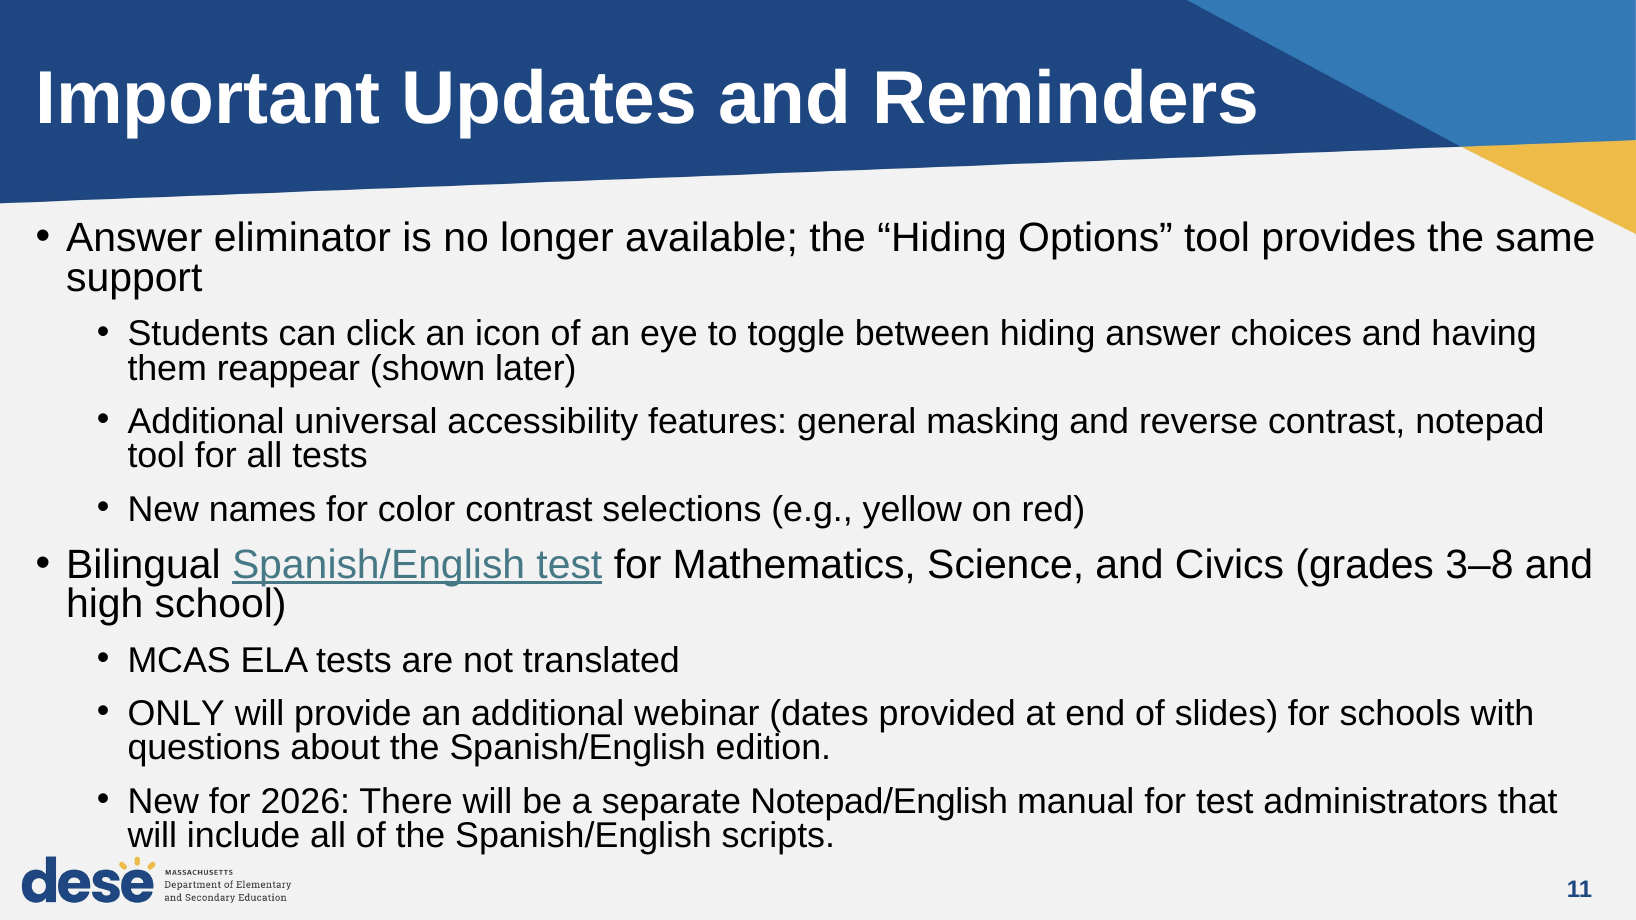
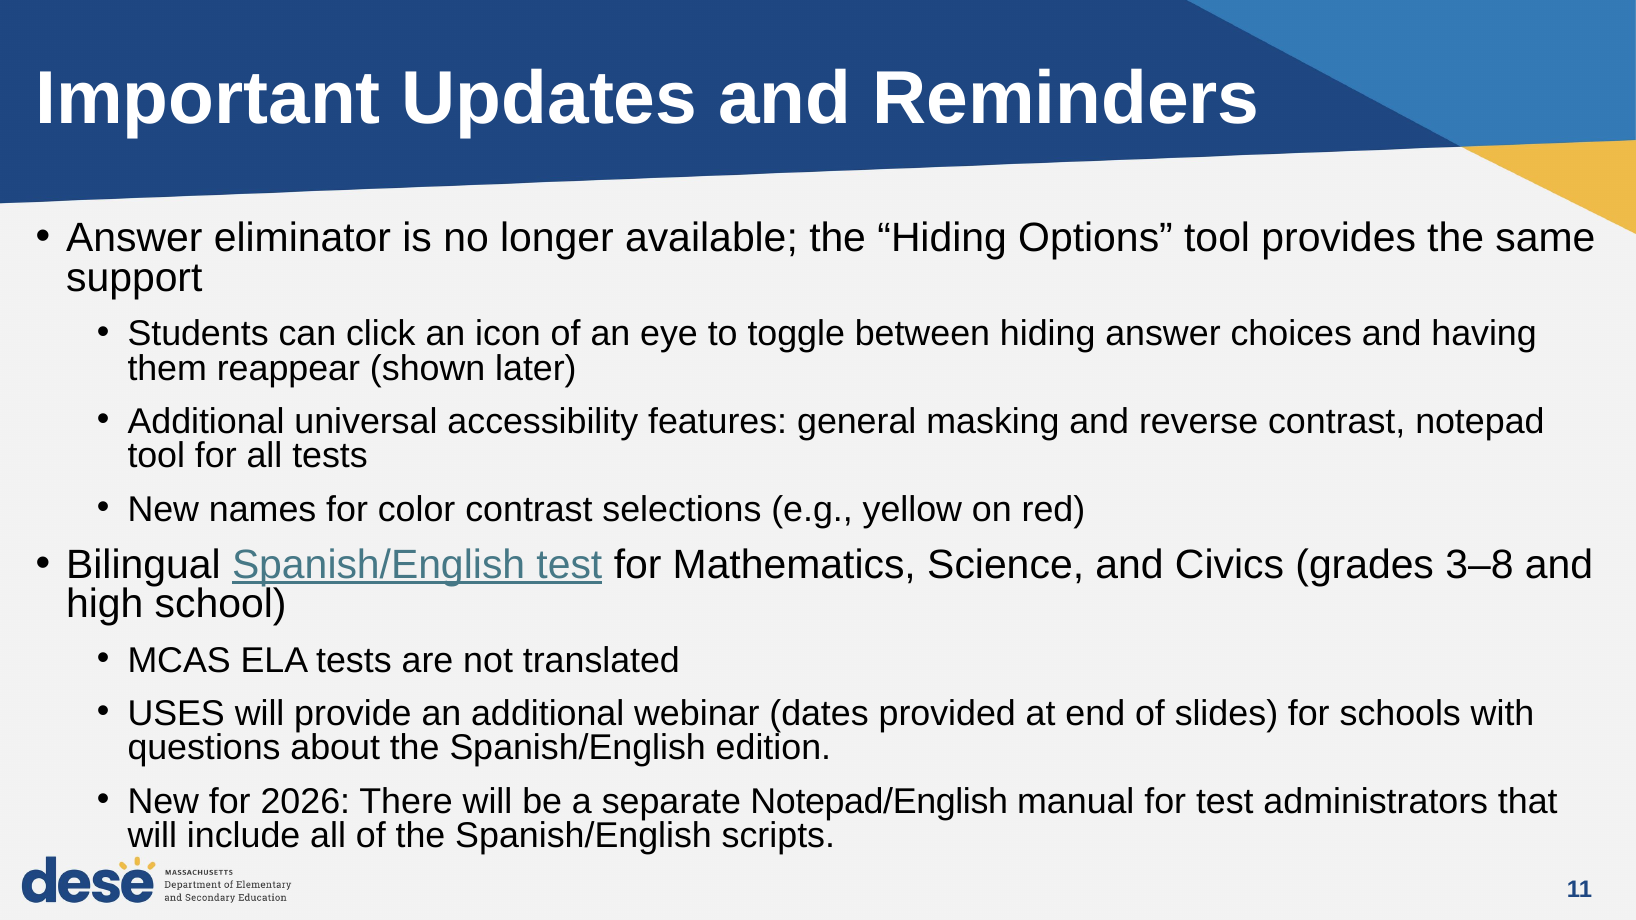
ONLY: ONLY -> USES (176, 714)
